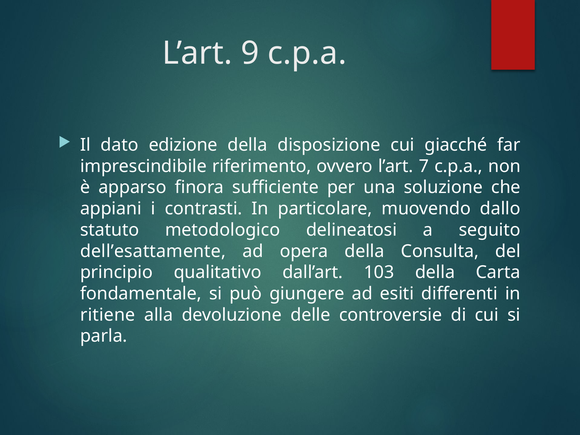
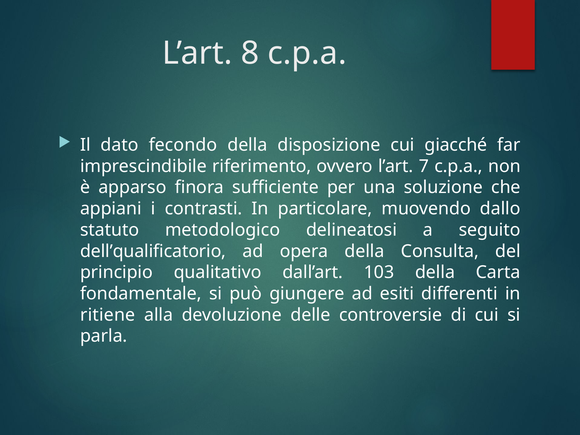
9: 9 -> 8 (250, 53)
edizione: edizione -> fecondo (183, 145)
dell’esattamente: dell’esattamente -> dell’qualificatorio (153, 251)
